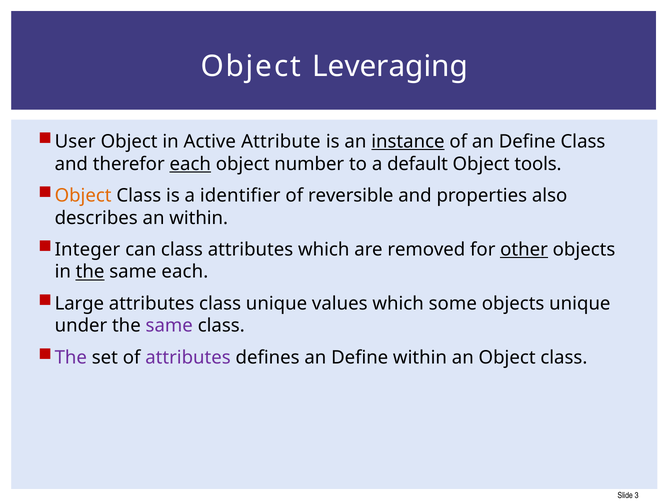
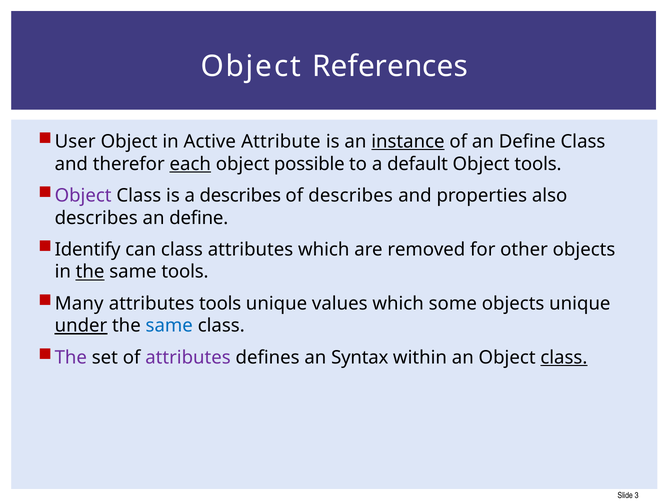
Leveraging: Leveraging -> References (390, 67)
number: number -> possible (309, 164)
Object colour: orange -> purple (83, 195)
a identifier: identifier -> describes (240, 195)
of reversible: reversible -> describes (351, 195)
describes an within: within -> define (199, 218)
Integer: Integer -> Identify (88, 249)
other underline: present -> none (524, 249)
same each: each -> tools (185, 272)
Large: Large -> Many (79, 303)
attributes class: class -> tools (220, 303)
under underline: none -> present (81, 326)
same colour: purple -> blue (169, 326)
defines an Define: Define -> Syntax (360, 357)
class underline: none -> present (564, 357)
